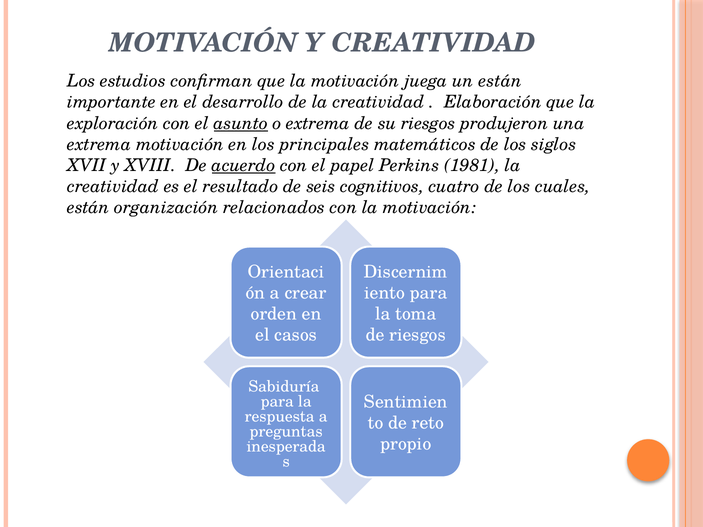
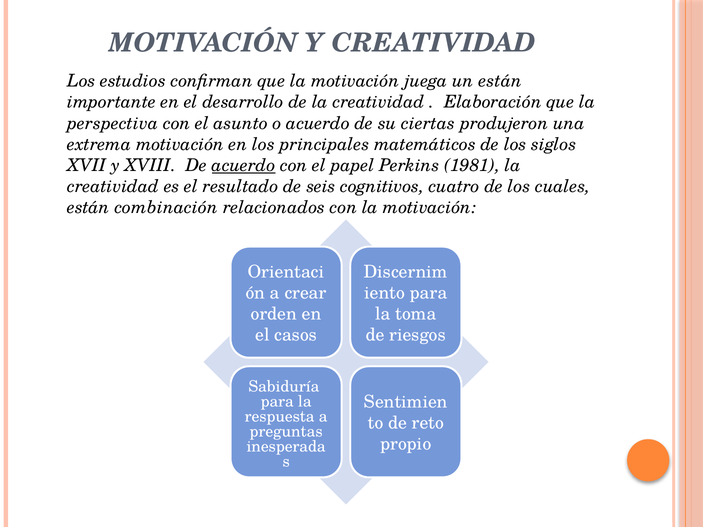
exploración: exploración -> perspectiva (113, 123)
asunto underline: present -> none (241, 123)
o extrema: extrema -> acuerdo (318, 123)
su riesgos: riesgos -> ciertas (428, 123)
organización: organización -> combinación (166, 208)
